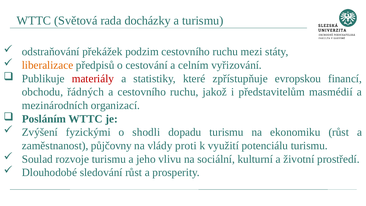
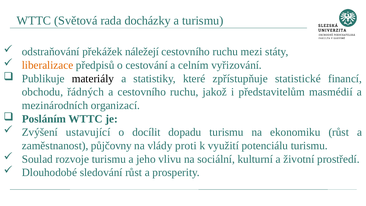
podzim: podzim -> náležejí (142, 52)
materiály colour: red -> black (93, 79)
evropskou: evropskou -> statistické (298, 79)
fyzickými: fyzickými -> ustavující (88, 132)
shodli: shodli -> docílit (146, 132)
